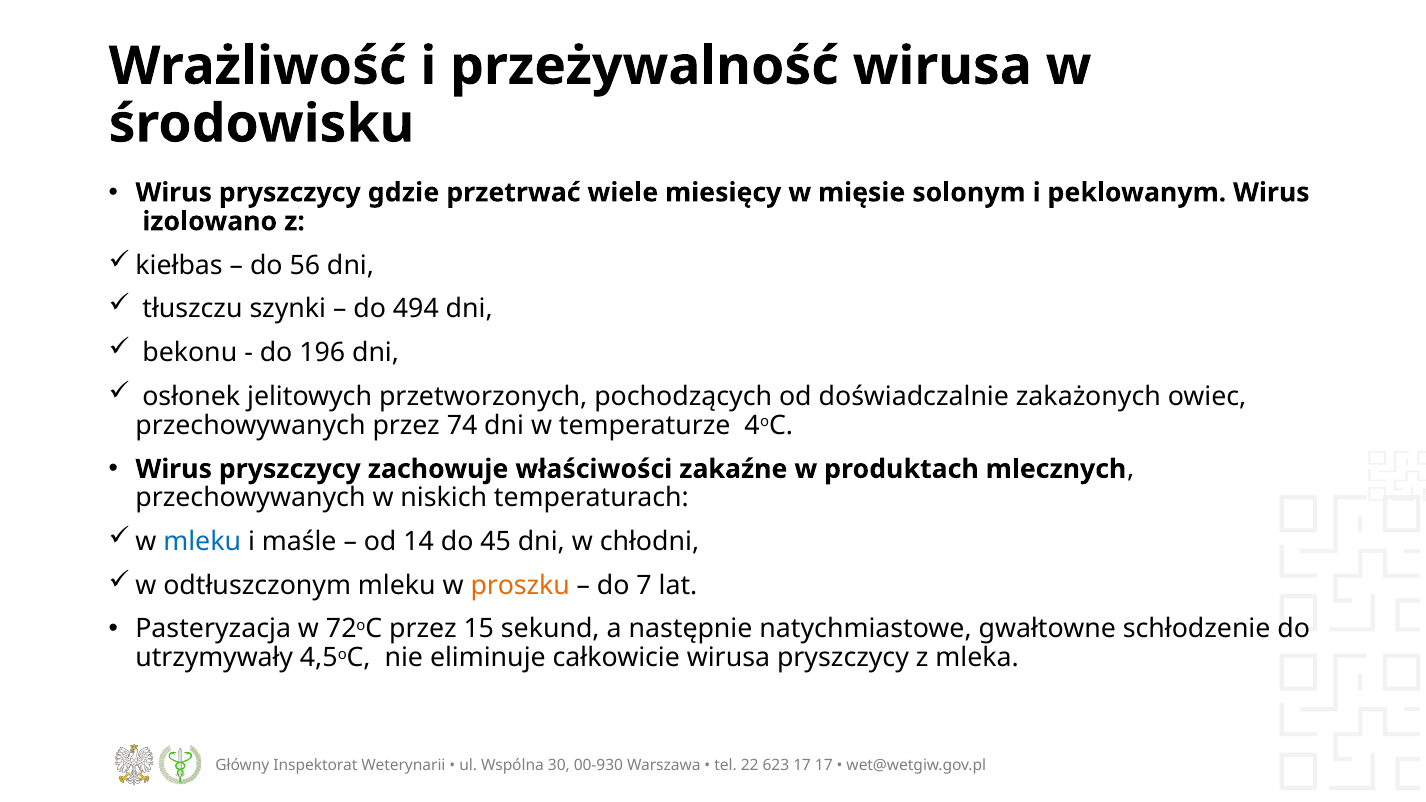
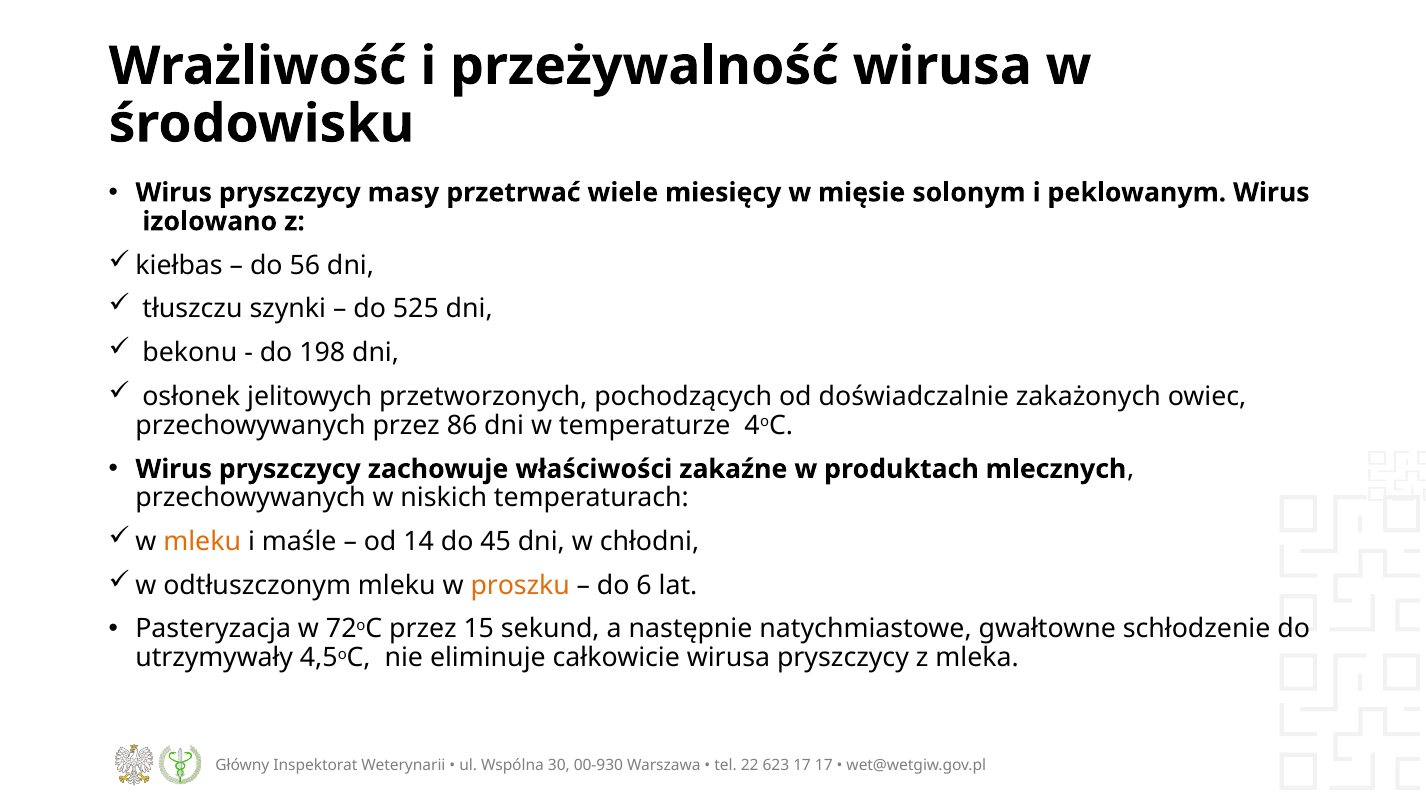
gdzie: gdzie -> masy (403, 193)
494: 494 -> 525 (416, 309)
196: 196 -> 198 (322, 353)
74: 74 -> 86 (462, 425)
mleku colour: blue -> orange (202, 542)
7: 7 -> 6 (644, 586)
